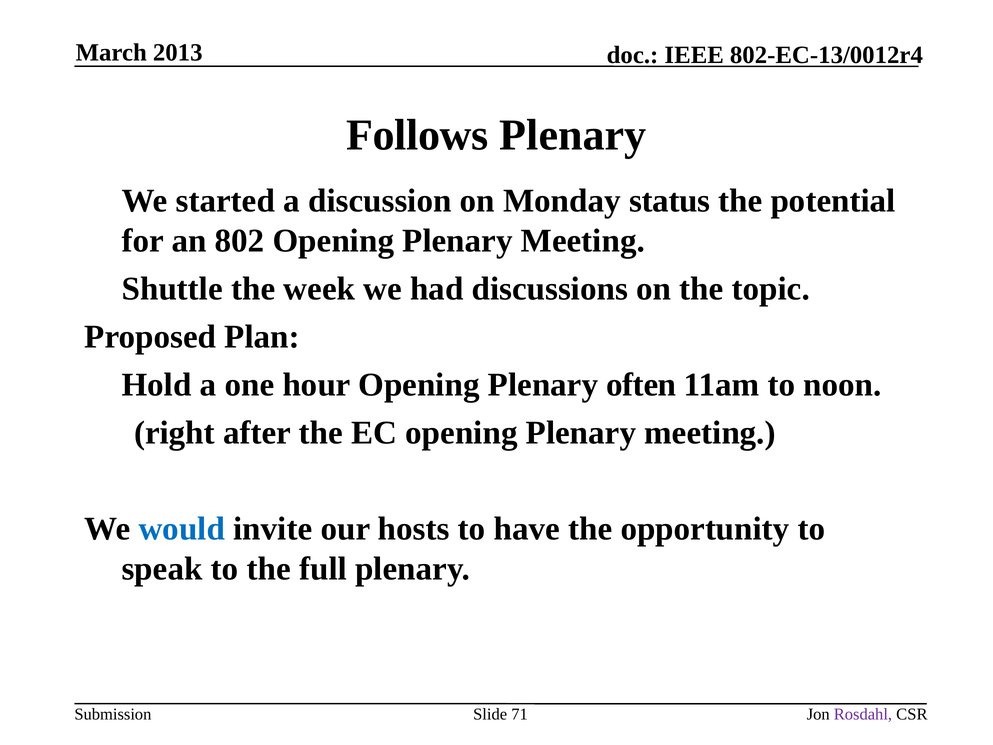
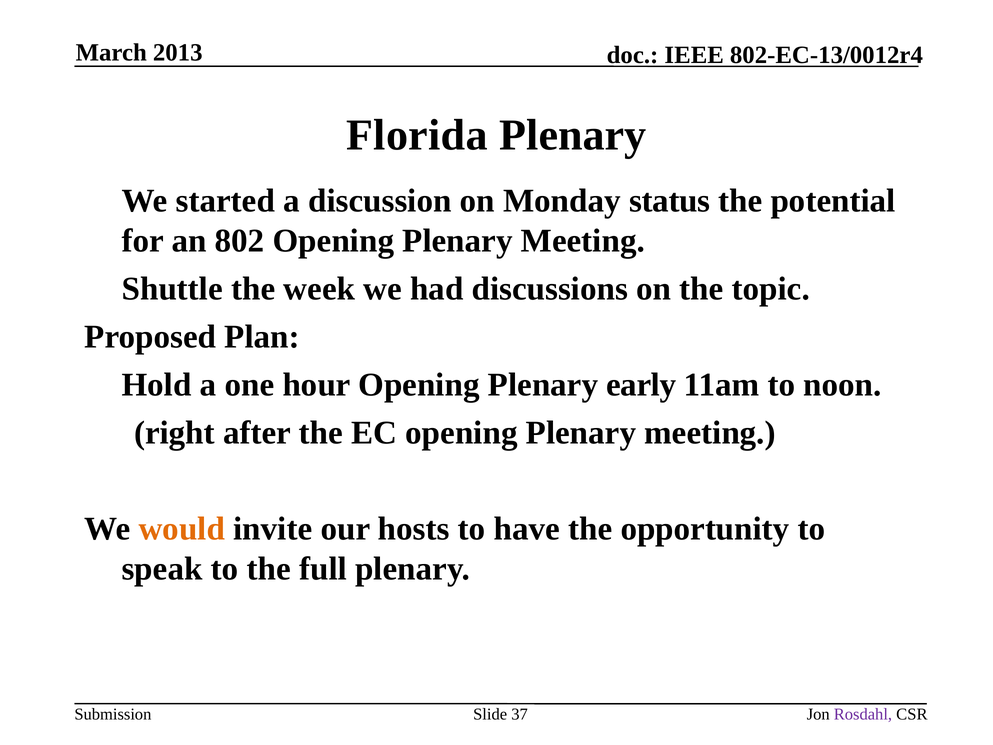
Follows: Follows -> Florida (417, 135)
often: often -> early (641, 385)
would colour: blue -> orange (182, 529)
71: 71 -> 37 (520, 714)
